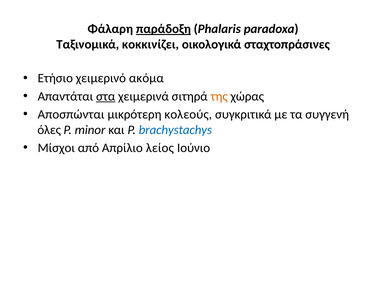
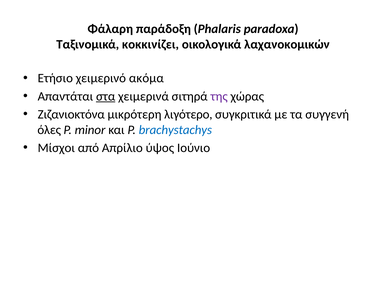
παράδοξη underline: present -> none (163, 29)
σταχτοπράσινες: σταχτοπράσινες -> λαχανοκομικών (287, 44)
της colour: orange -> purple (219, 96)
Αποσπώνται: Αποσπώνται -> Ζιζανιοκτόνα (71, 114)
κολεούς: κολεούς -> λιγότερο (188, 114)
λείος: λείος -> ύψος (160, 148)
